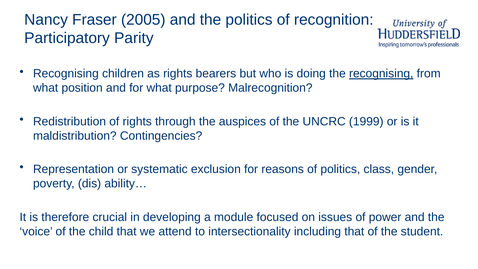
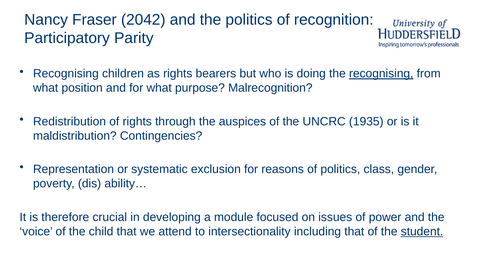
2005: 2005 -> 2042 (143, 20)
1999: 1999 -> 1935 (366, 121)
student underline: none -> present (422, 231)
